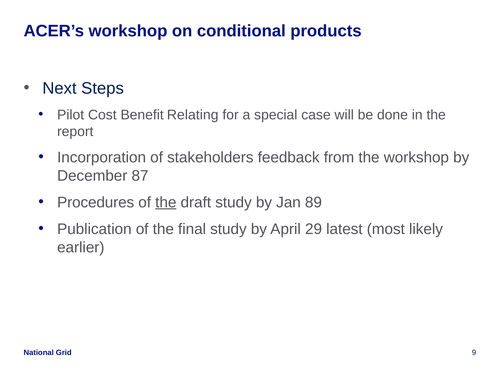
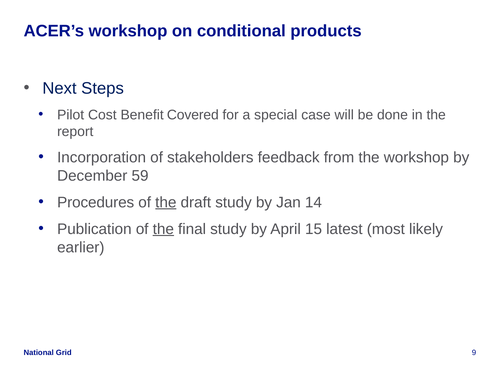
Relating: Relating -> Covered (193, 115)
87: 87 -> 59 (140, 176)
89: 89 -> 14 (313, 202)
the underline: none -> present (163, 229)
29: 29 -> 15 (314, 229)
